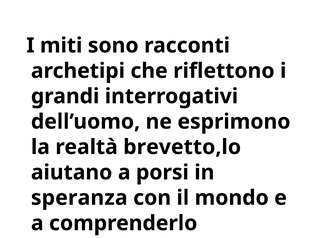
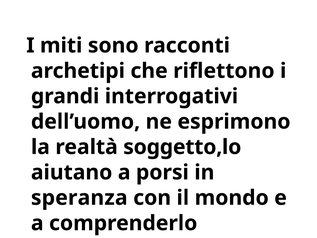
brevetto,lo: brevetto,lo -> soggetto,lo (182, 147)
